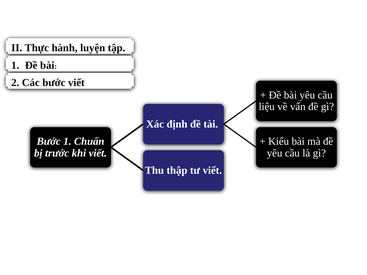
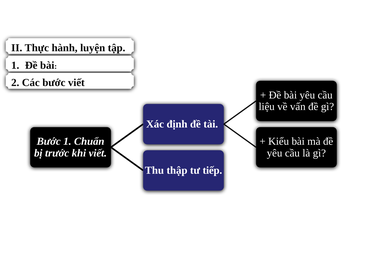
tư viết: viết -> tiếp (212, 171)
